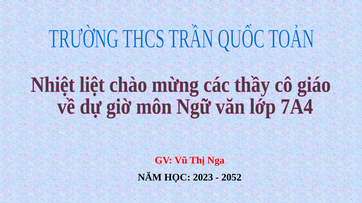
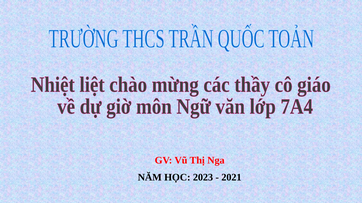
2052: 2052 -> 2021 (231, 178)
